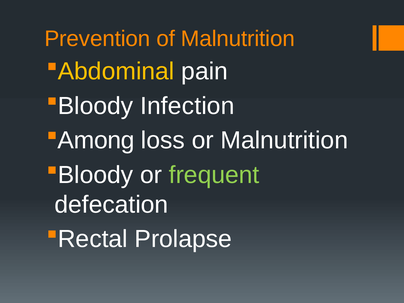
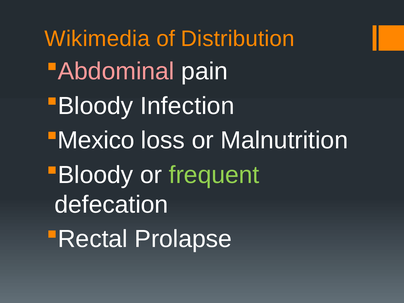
Prevention: Prevention -> Wikimedia (97, 39)
of Malnutrition: Malnutrition -> Distribution (238, 39)
Abdominal colour: yellow -> pink (116, 71)
Among: Among -> Mexico (96, 140)
